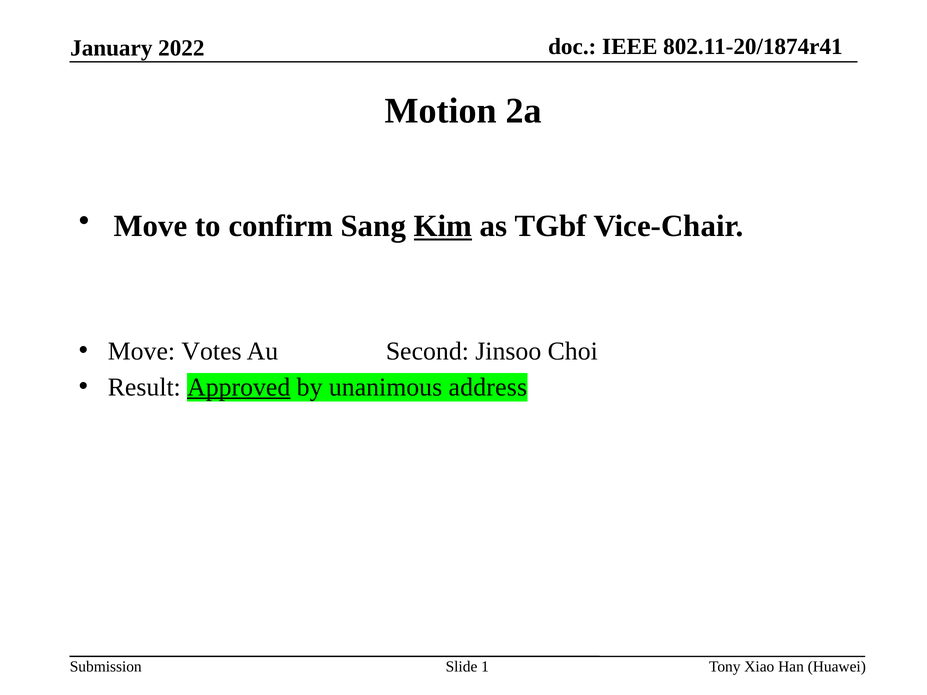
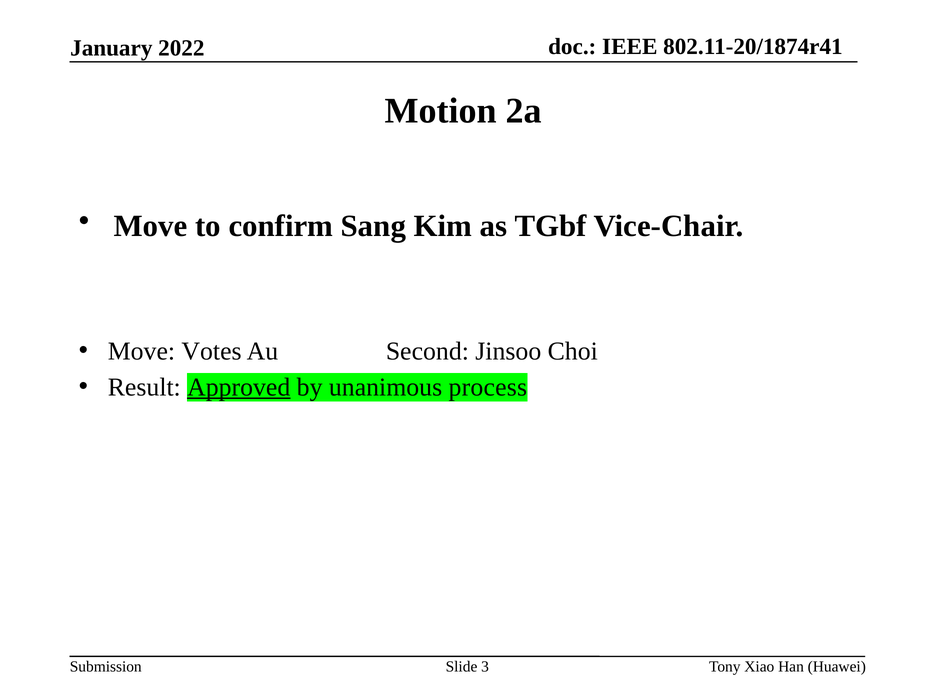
Kim underline: present -> none (443, 226)
address: address -> process (488, 388)
1: 1 -> 3 (485, 667)
